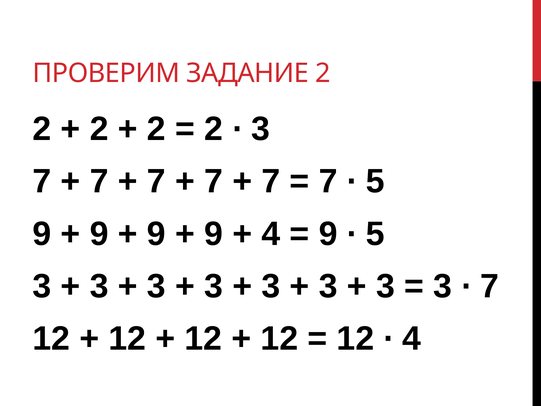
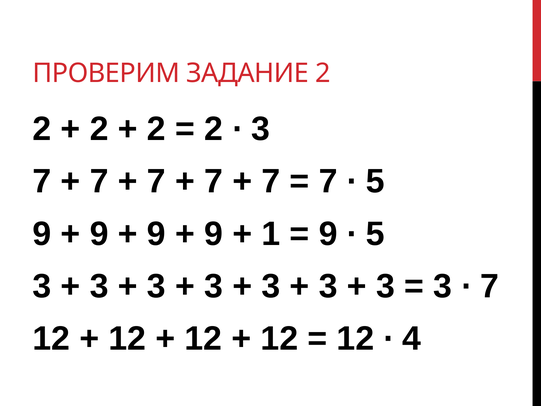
4: 4 -> 1 (271, 234)
